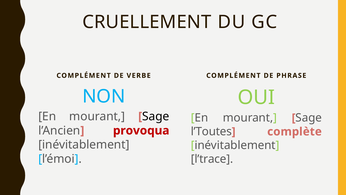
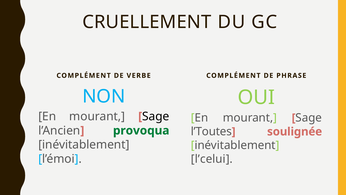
provoqua colour: red -> green (141, 130)
complète: complète -> soulignée (295, 131)
l’trace: l’trace -> l’celui (212, 159)
